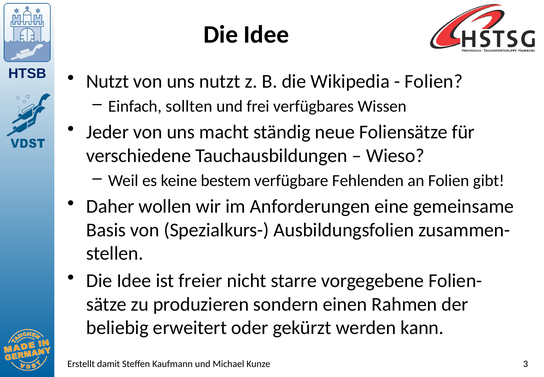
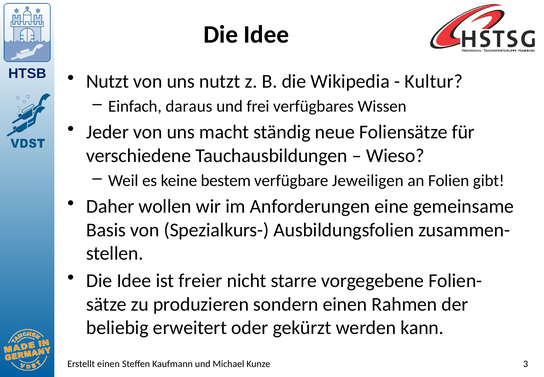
Folien: Folien -> Kultur (434, 81)
sollten: sollten -> daraus (189, 106)
Fehlenden: Fehlenden -> Jeweiligen (368, 180)
Erstellt damit: damit -> einen (108, 363)
